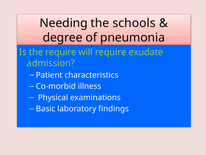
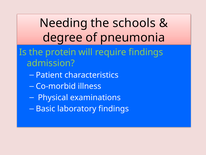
the require: require -> protein (61, 52)
require exudate: exudate -> findings (146, 52)
